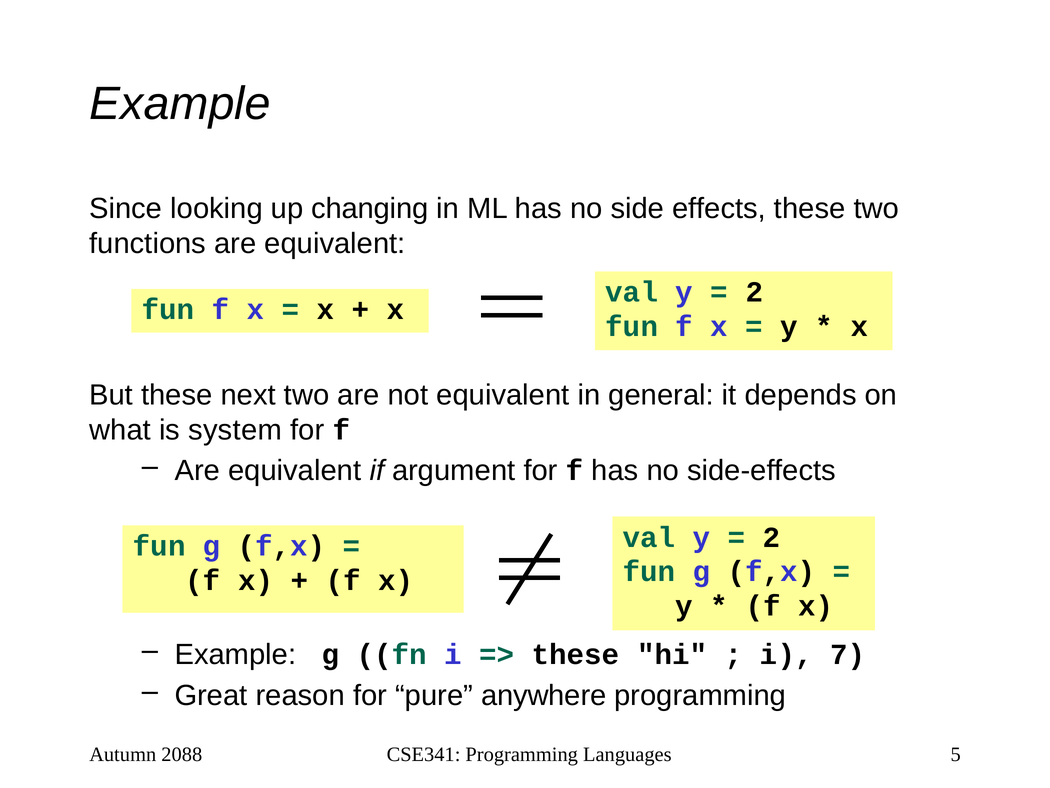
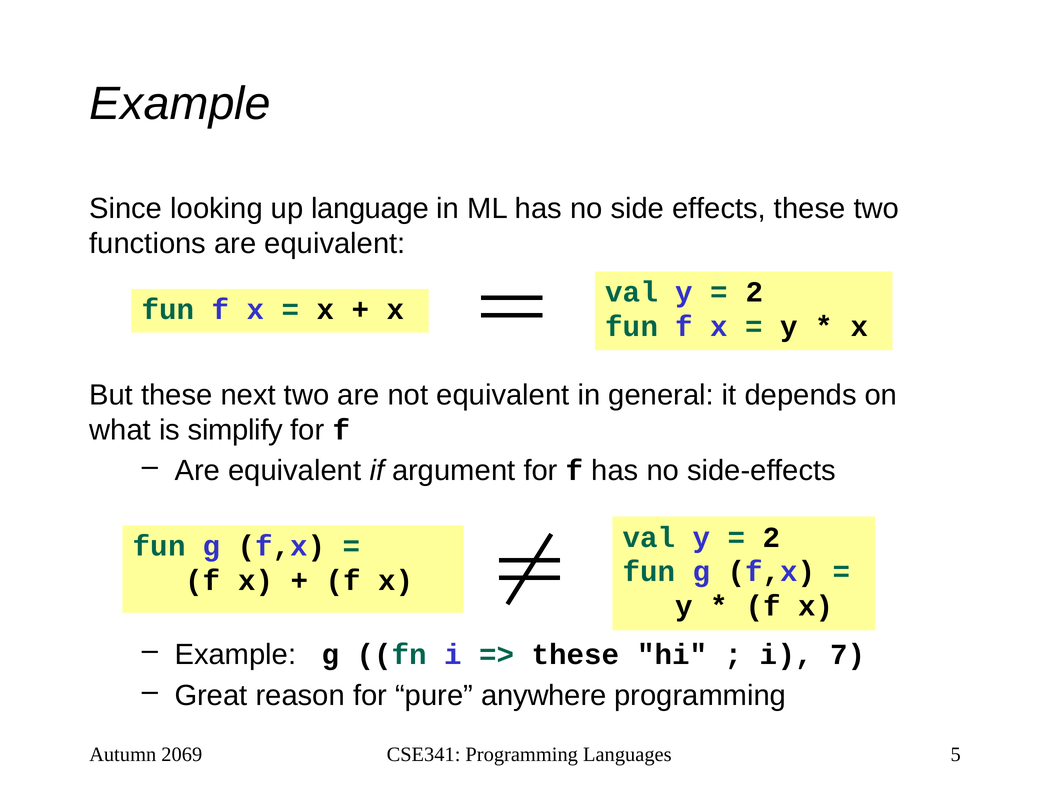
changing: changing -> language (370, 209)
system: system -> simplify (235, 430)
2088: 2088 -> 2069 (182, 754)
